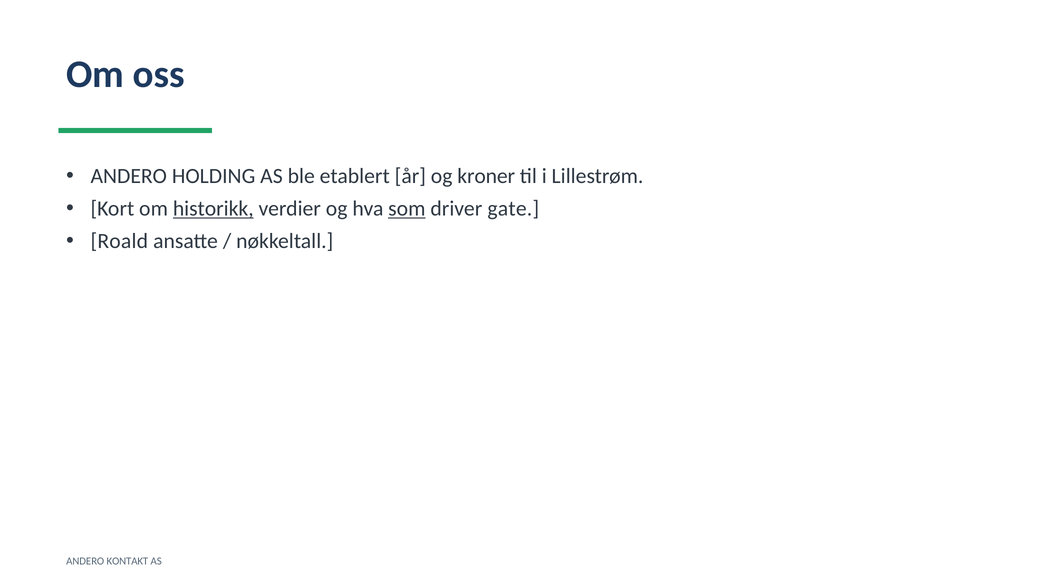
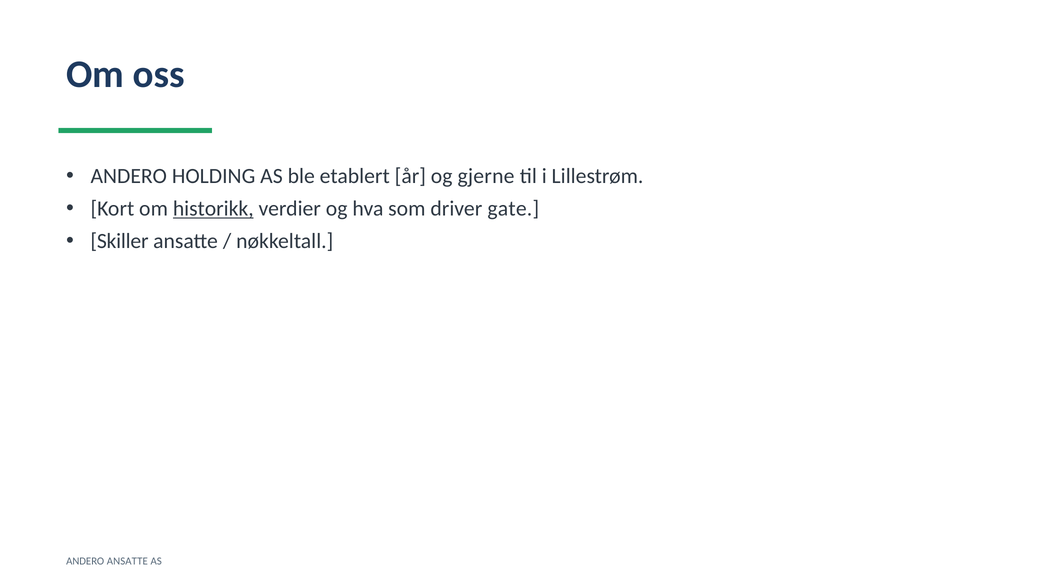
kroner: kroner -> gjerne (486, 176)
som underline: present -> none (407, 209)
Roald: Roald -> Skiller (120, 241)
ANDERO KONTAKT: KONTAKT -> ANSATTE (127, 561)
